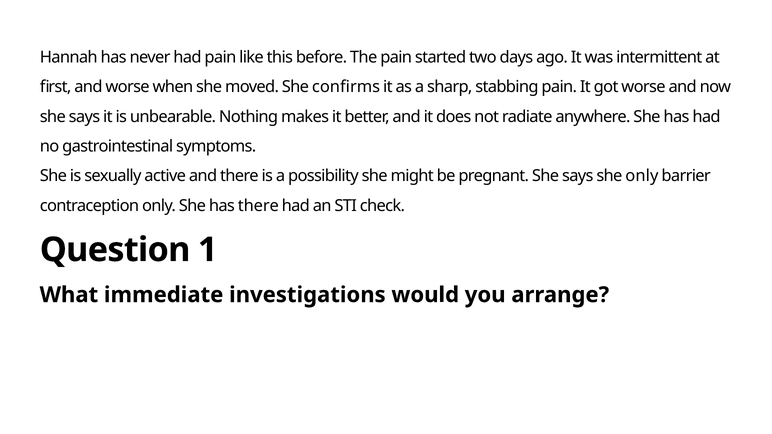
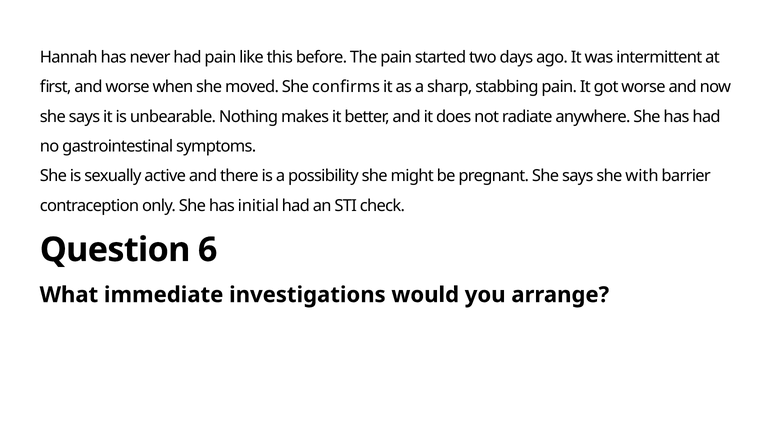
she only: only -> with (642, 176)
has there: there -> initial (258, 206)
1: 1 -> 6 (208, 250)
